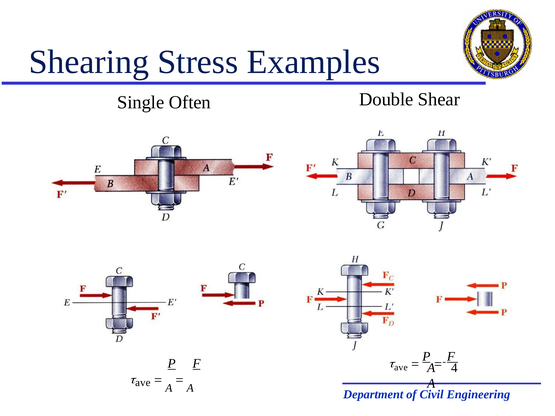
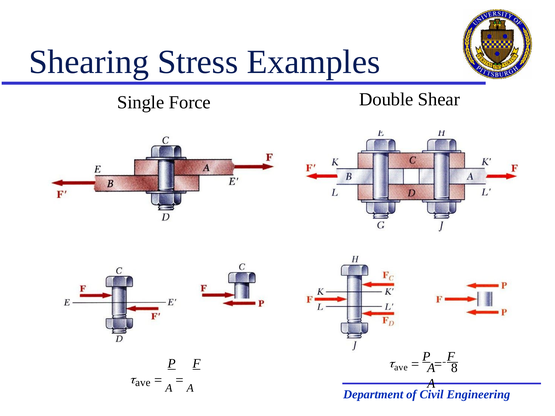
Often: Often -> Force (190, 102)
4: 4 -> 8 (454, 368)
